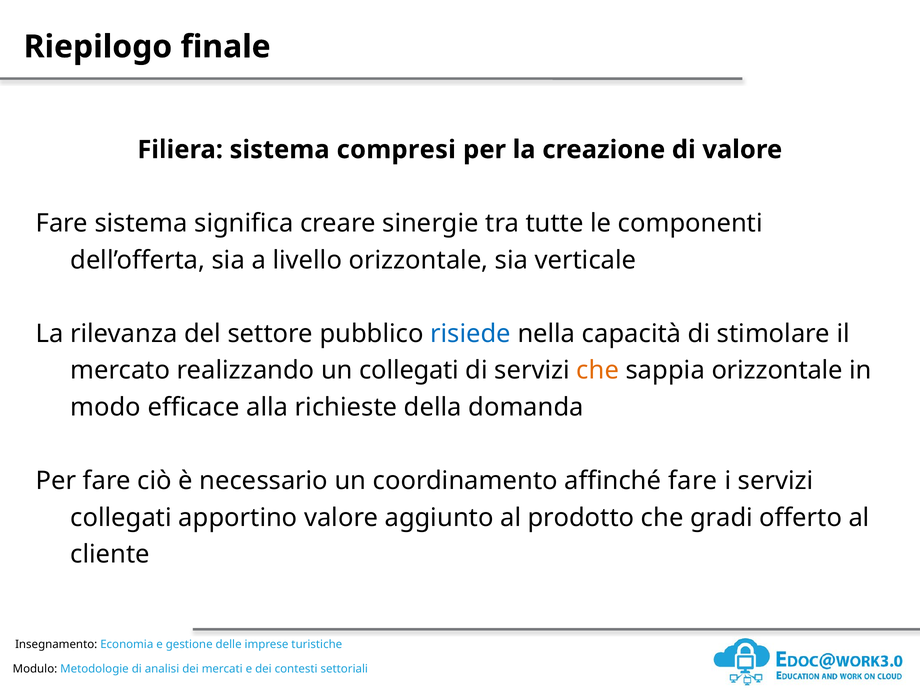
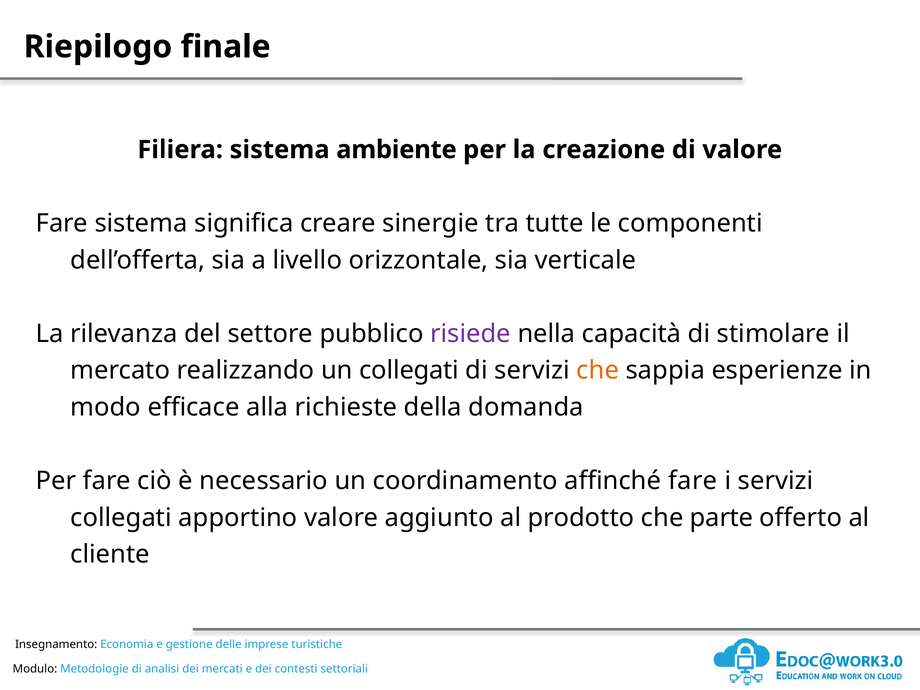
compresi: compresi -> ambiente (396, 150)
risiede colour: blue -> purple (471, 334)
sappia orizzontale: orizzontale -> esperienze (777, 371)
gradi: gradi -> parte (722, 518)
